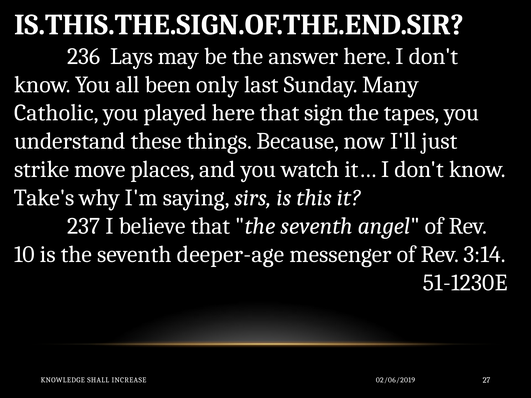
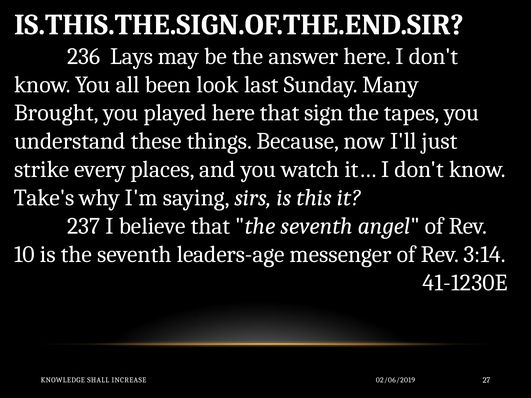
only: only -> look (217, 85)
Catholic: Catholic -> Brought (56, 113)
move: move -> every (100, 170)
deeper-age: deeper-age -> leaders-age (231, 255)
51-1230E: 51-1230E -> 41-1230E (465, 283)
